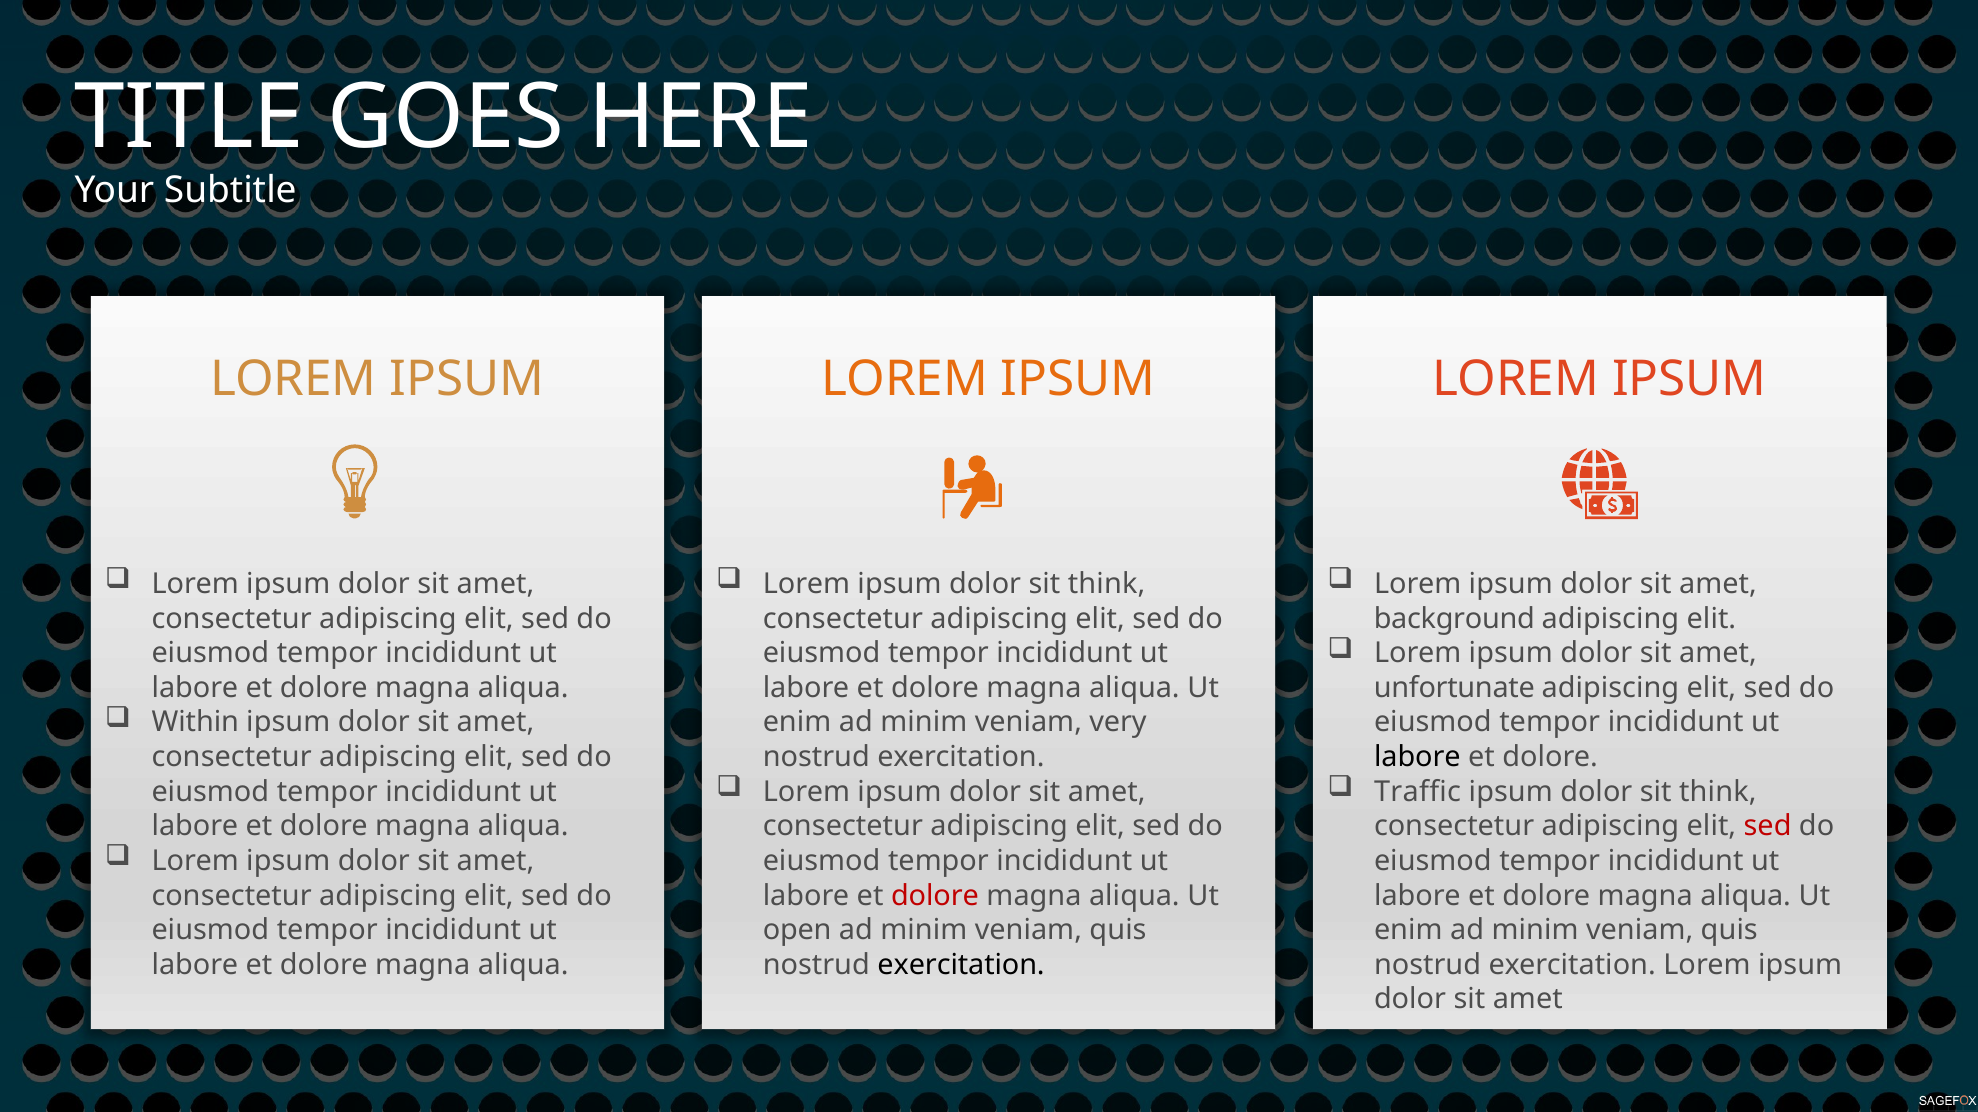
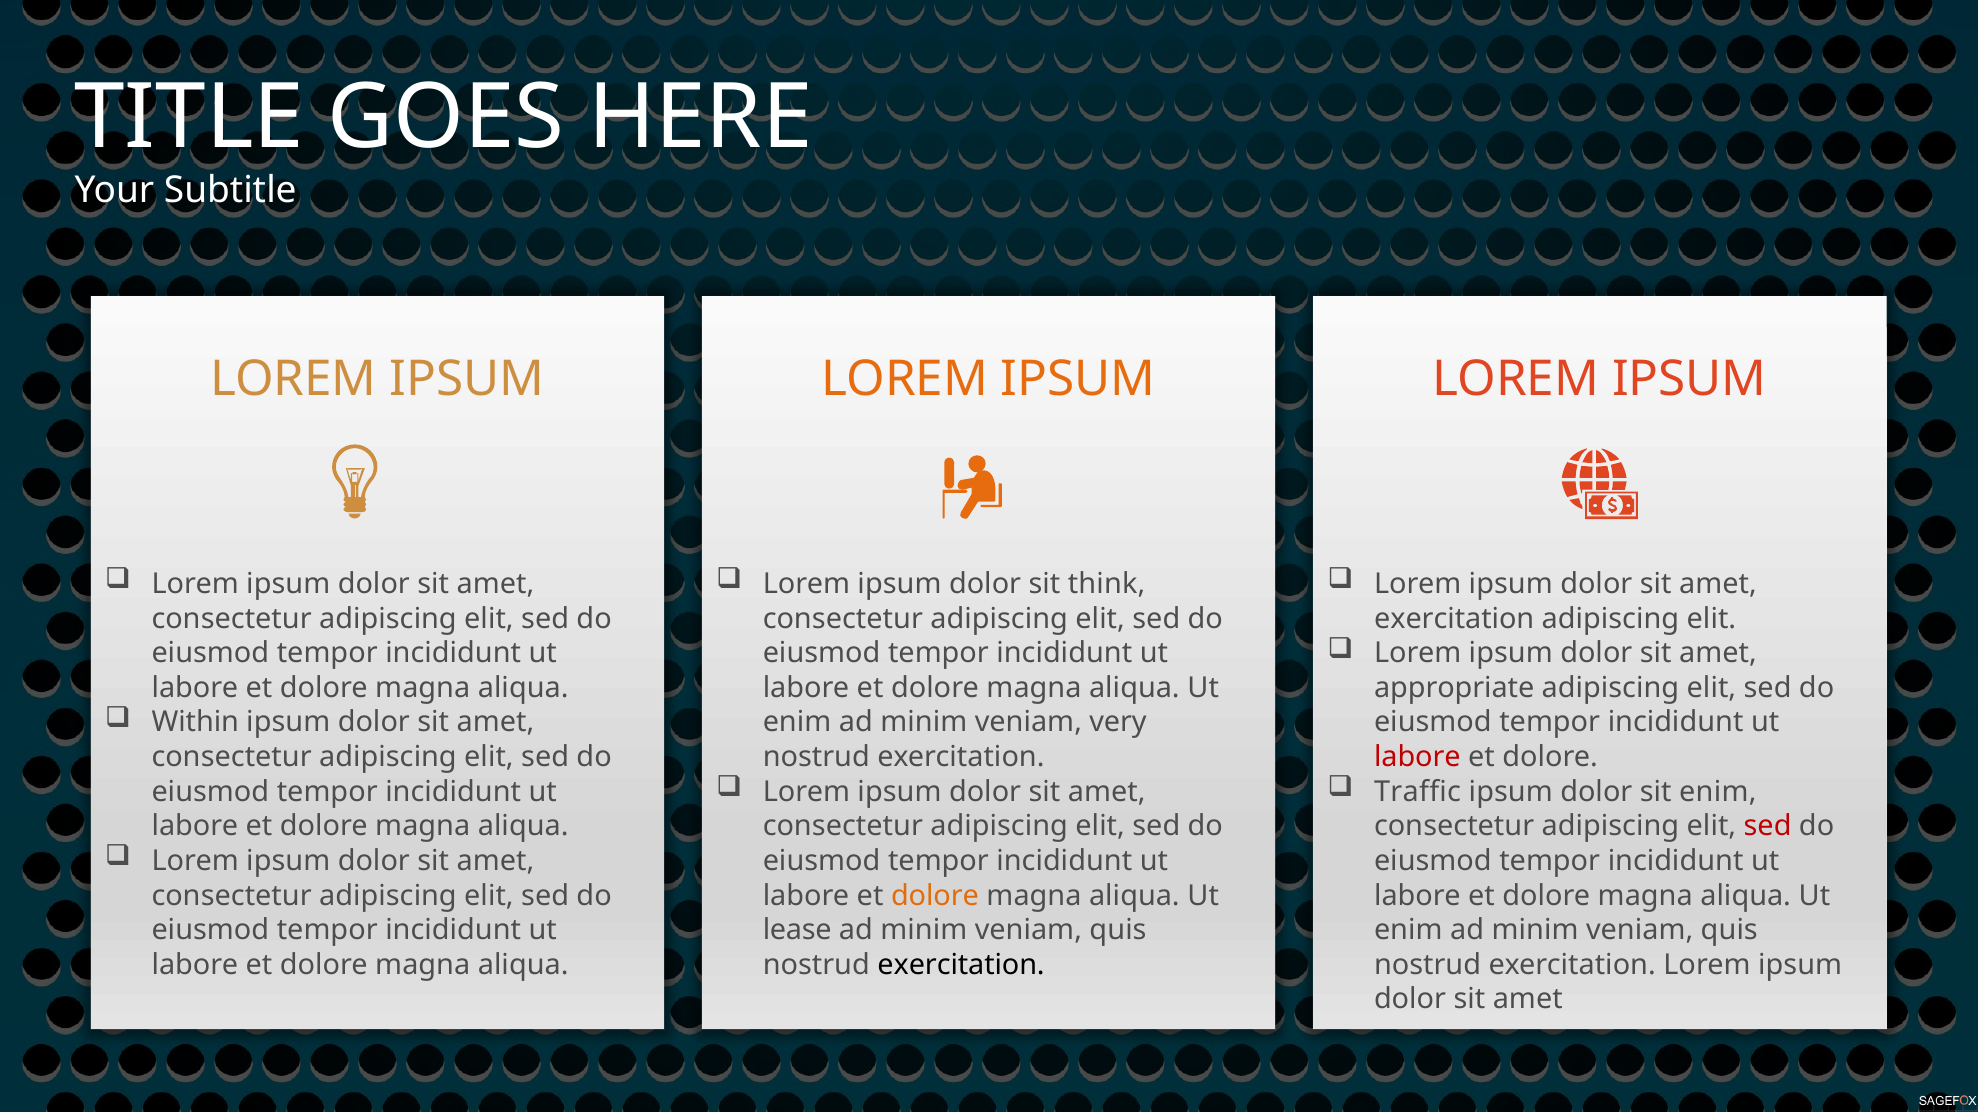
background: background -> exercitation (1454, 619)
unfortunate: unfortunate -> appropriate (1454, 688)
labore colour: black -> red (1417, 758)
think: think -> enim (1718, 792)
dolore colour: red -> orange (935, 896)
open: open -> lease (797, 931)
